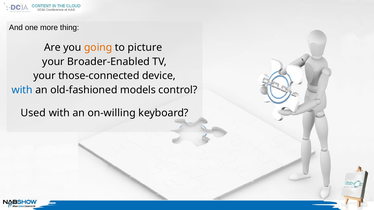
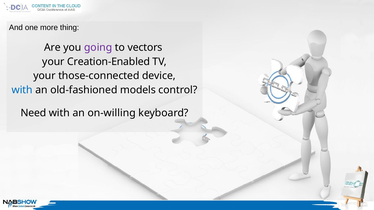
going colour: orange -> purple (98, 47)
picture: picture -> vectors (145, 47)
Broader-Enabled: Broader-Enabled -> Creation-Enabled (109, 62)
Used: Used -> Need (33, 113)
